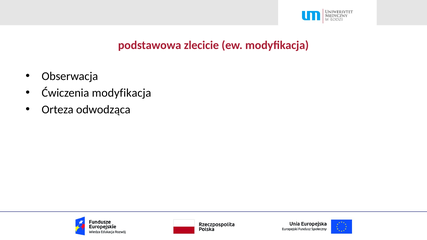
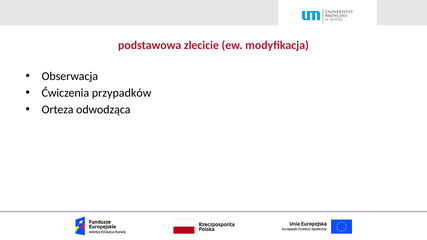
Ćwiczenia modyfikacja: modyfikacja -> przypadków (122, 93)
